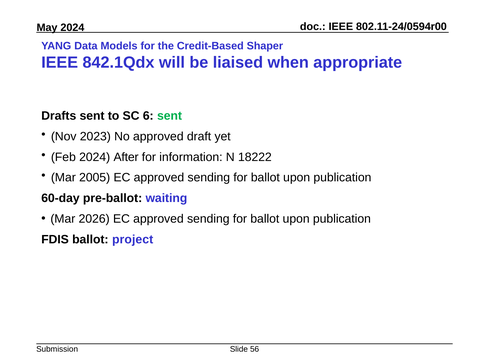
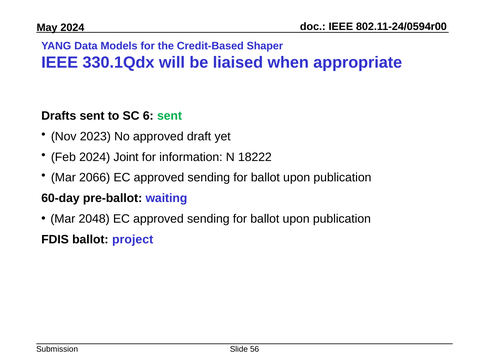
842.1Qdx: 842.1Qdx -> 330.1Qdx (118, 63)
After: After -> Joint (126, 157)
2005: 2005 -> 2066 (95, 178)
2026: 2026 -> 2048 (94, 219)
